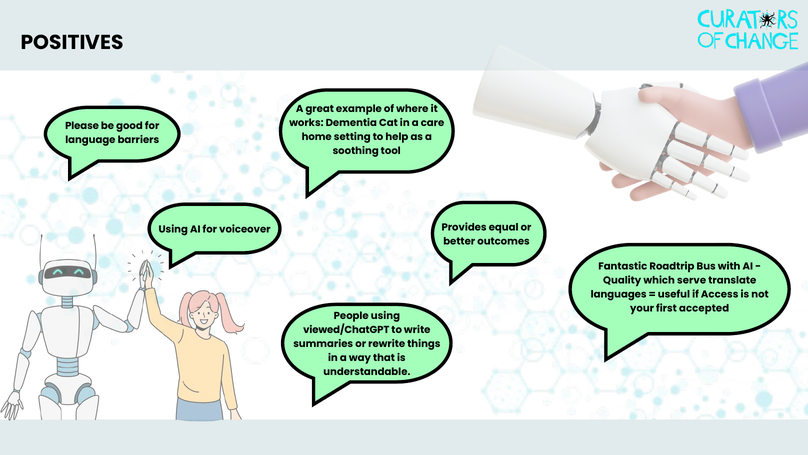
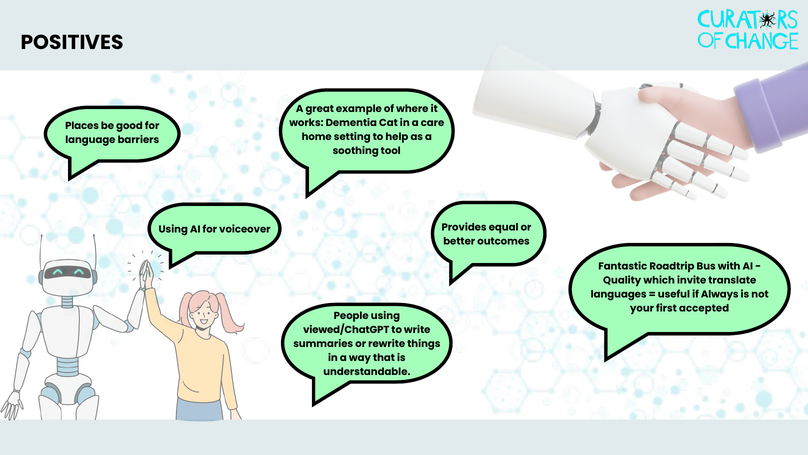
Please: Please -> Places (82, 126)
serve: serve -> invite (692, 280)
Access: Access -> Always (720, 294)
